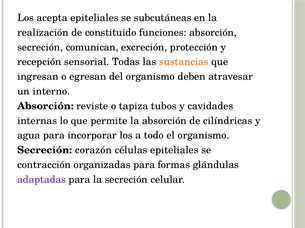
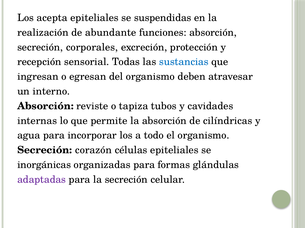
subcutáneas: subcutáneas -> suspendidas (163, 18)
constituido: constituido -> abundante (111, 33)
comunican: comunican -> corporales (92, 47)
sustancias colour: orange -> blue (184, 62)
contracción: contracción -> inorgánicas (44, 165)
